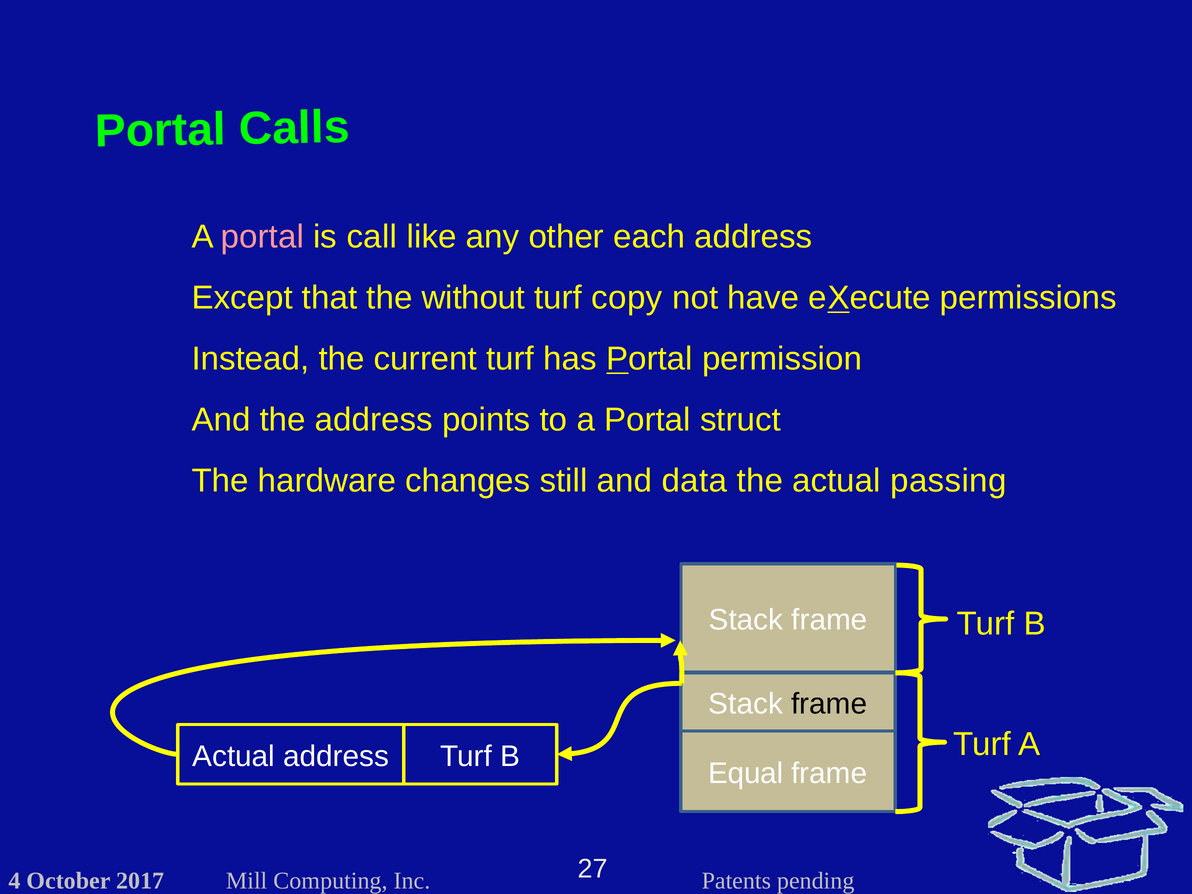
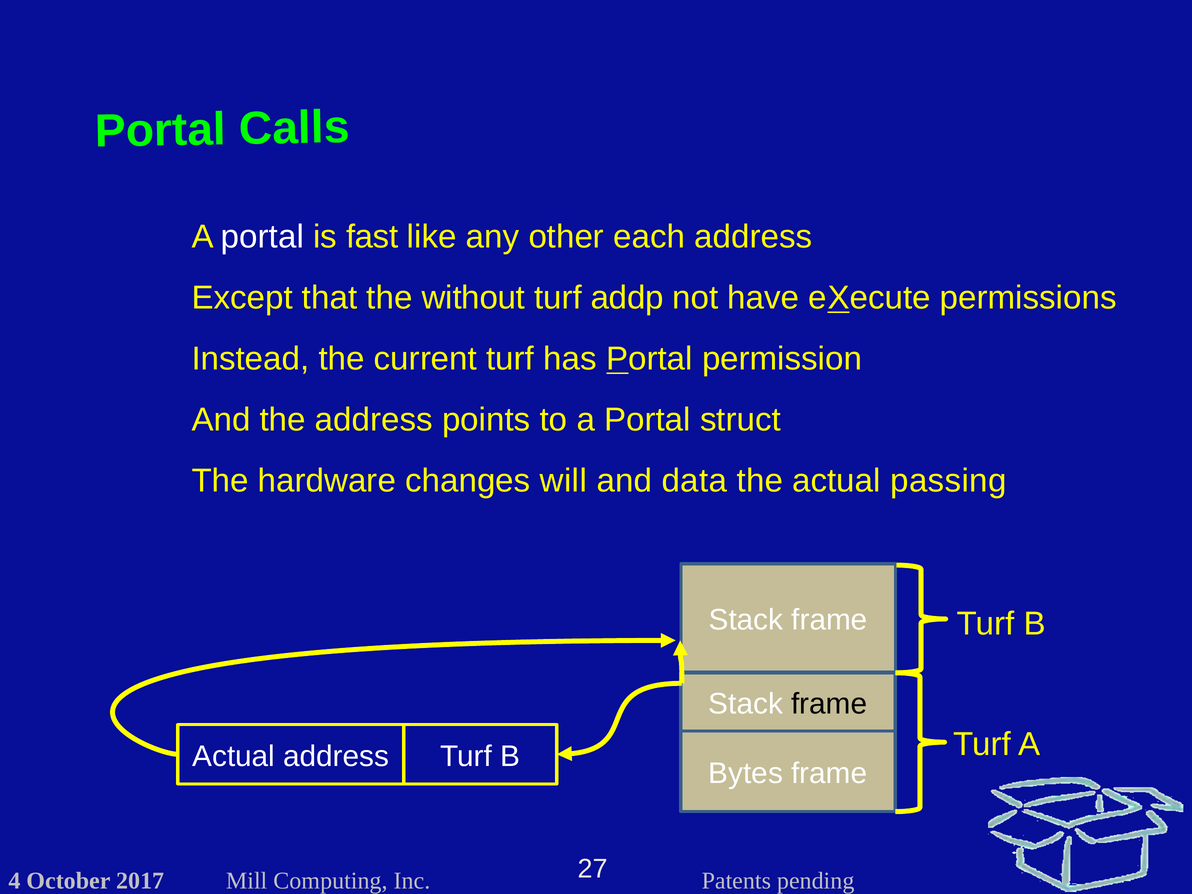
portal colour: pink -> white (262, 237)
call: call -> fast (372, 237)
copy: copy -> addp (627, 298)
still: still -> will (563, 481)
Equal: Equal -> Bytes (746, 773)
